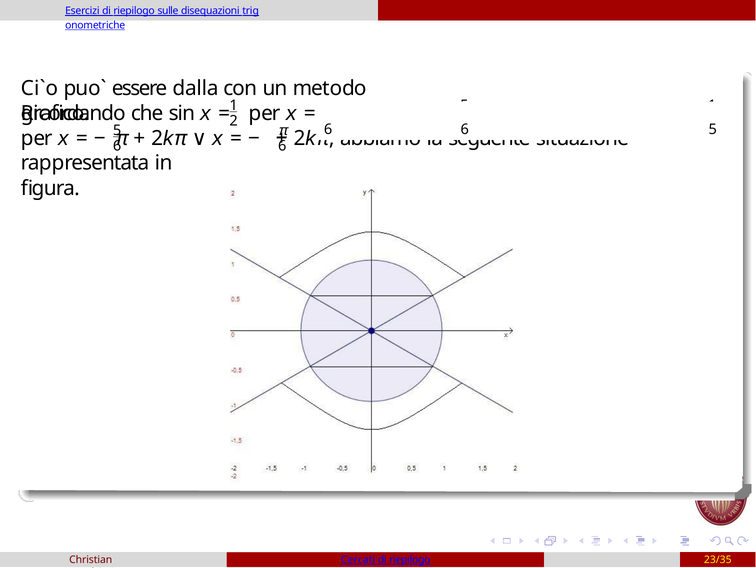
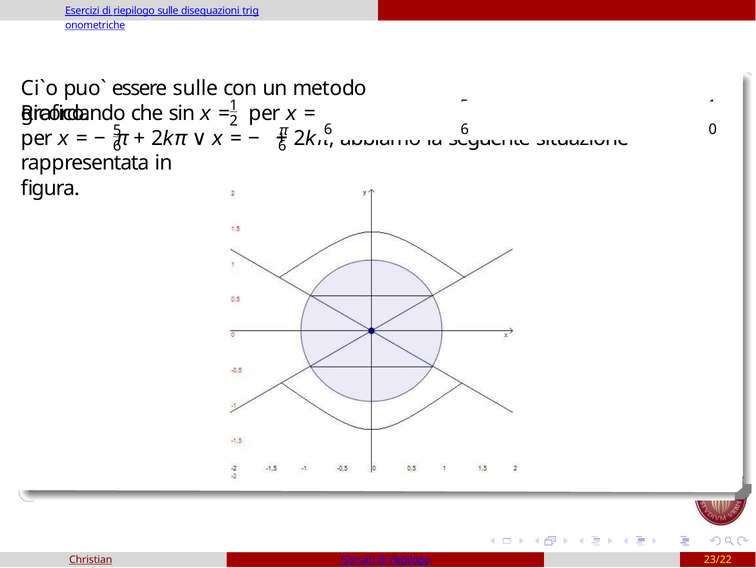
essere dalla: dalla -> sulle (195, 88)
5: 5 -> 0 (713, 130)
Christian underline: none -> present (91, 559)
23/35: 23/35 -> 23/22 (718, 559)
